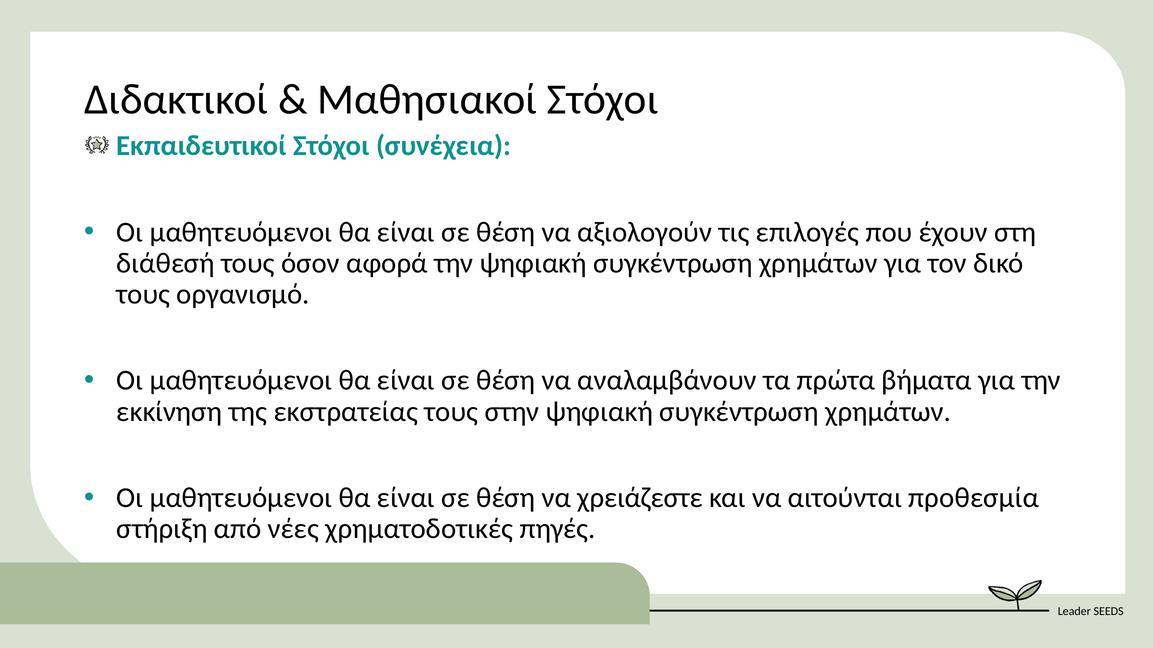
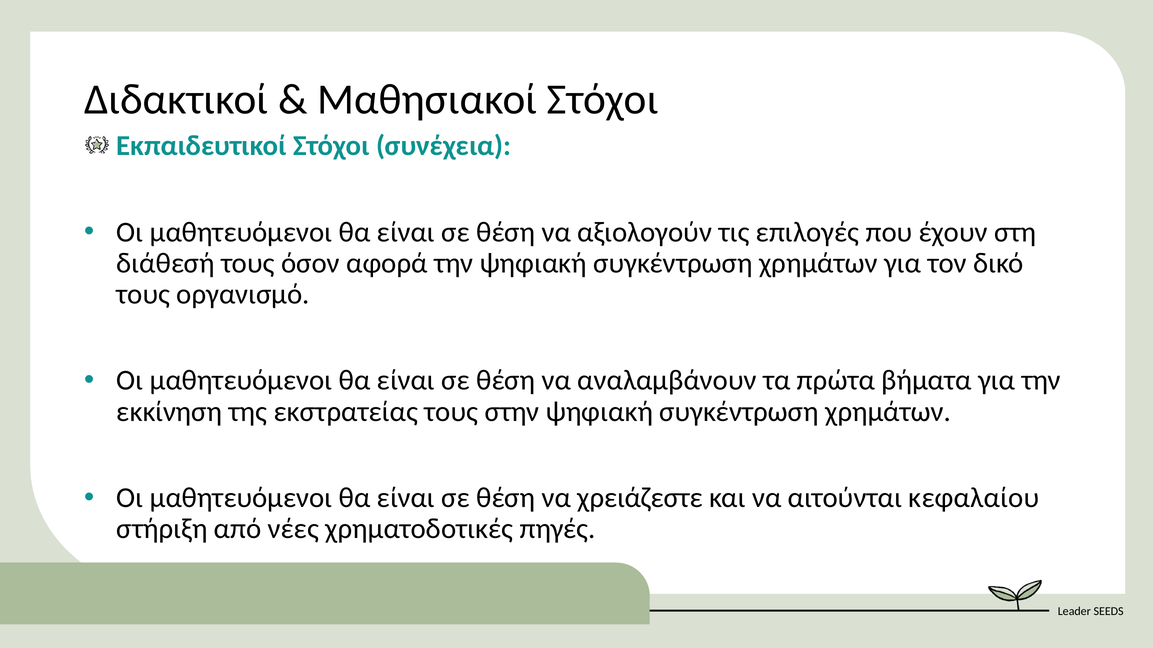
προθεσμία: προθεσμία -> κεφαλαίου (974, 498)
